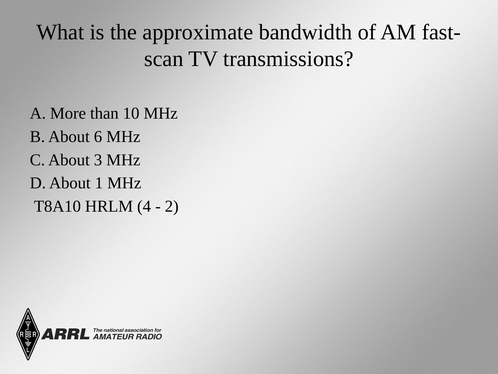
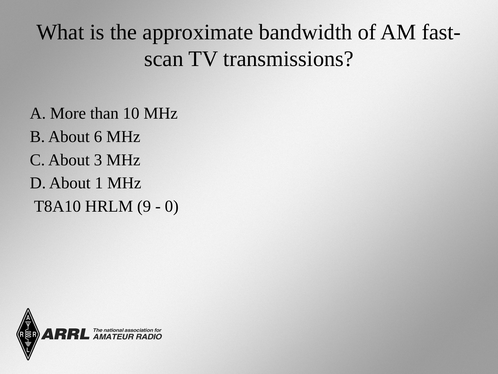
4: 4 -> 9 (144, 206)
2: 2 -> 0 (172, 206)
